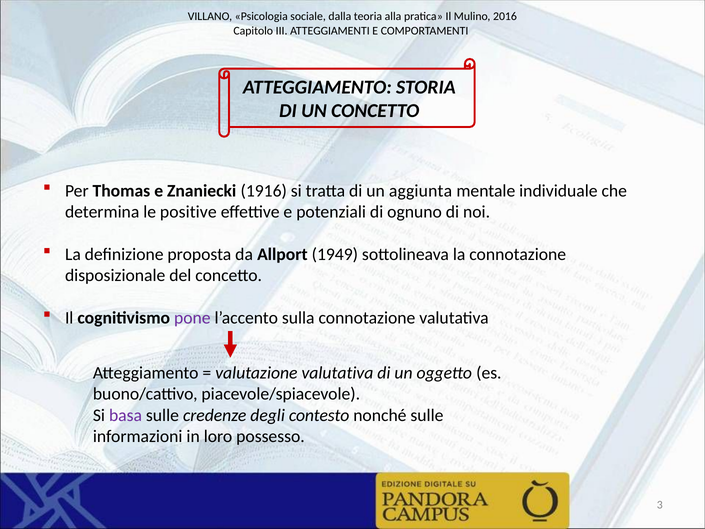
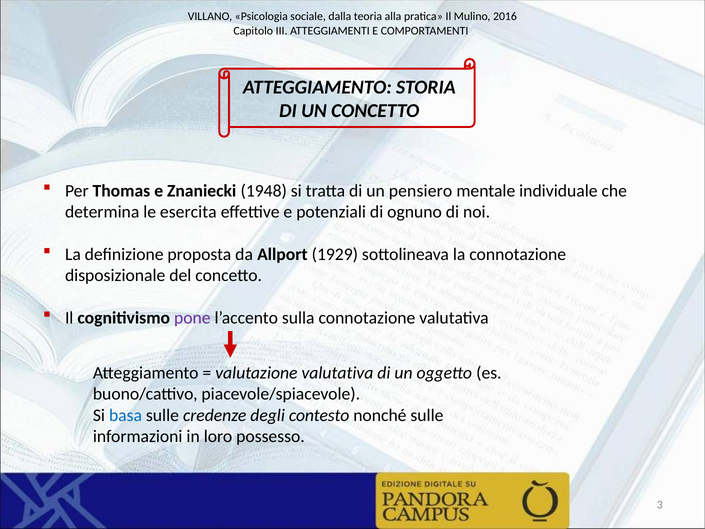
1916: 1916 -> 1948 (264, 191)
aggiunta: aggiunta -> pensiero (421, 191)
positive: positive -> esercita (188, 212)
1949: 1949 -> 1929 (335, 254)
basa colour: purple -> blue (125, 415)
